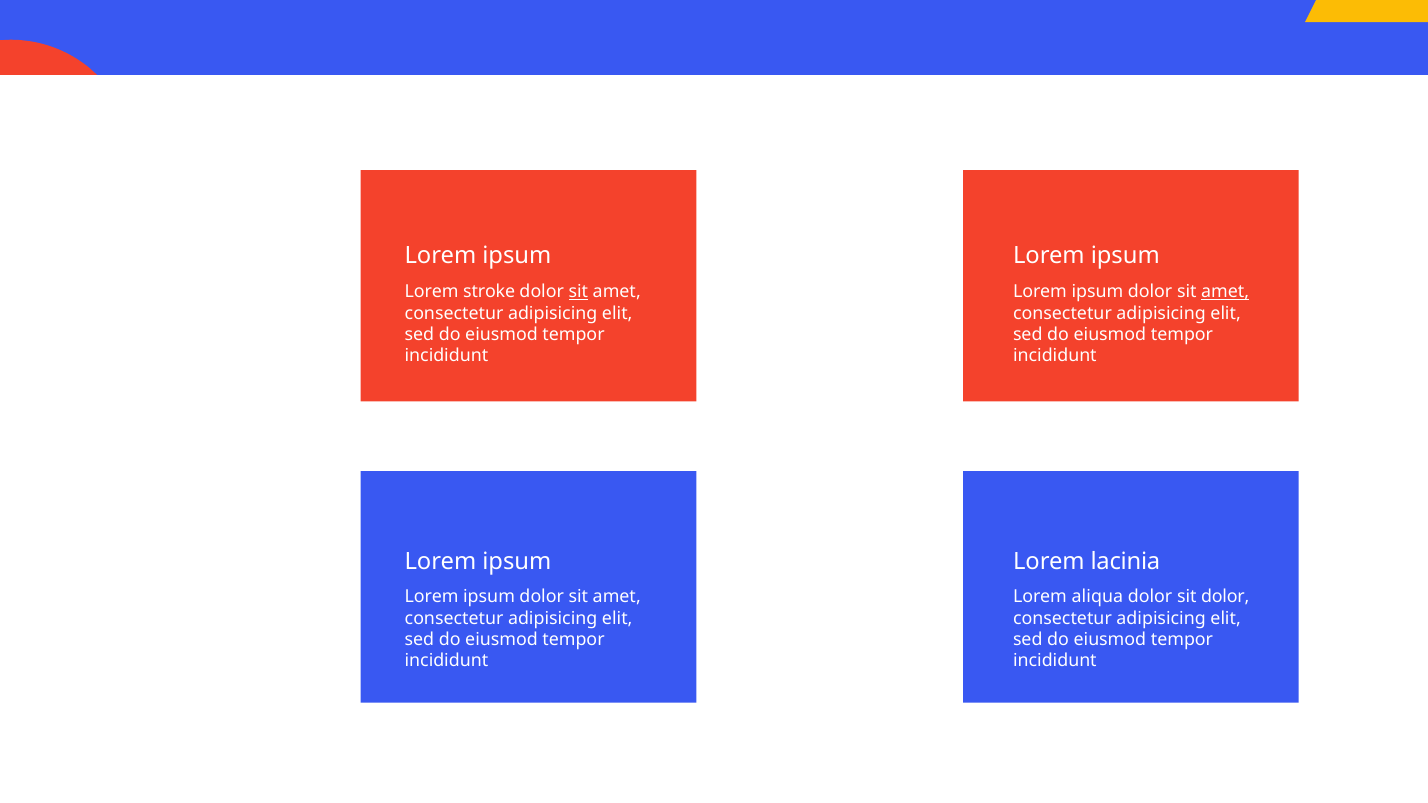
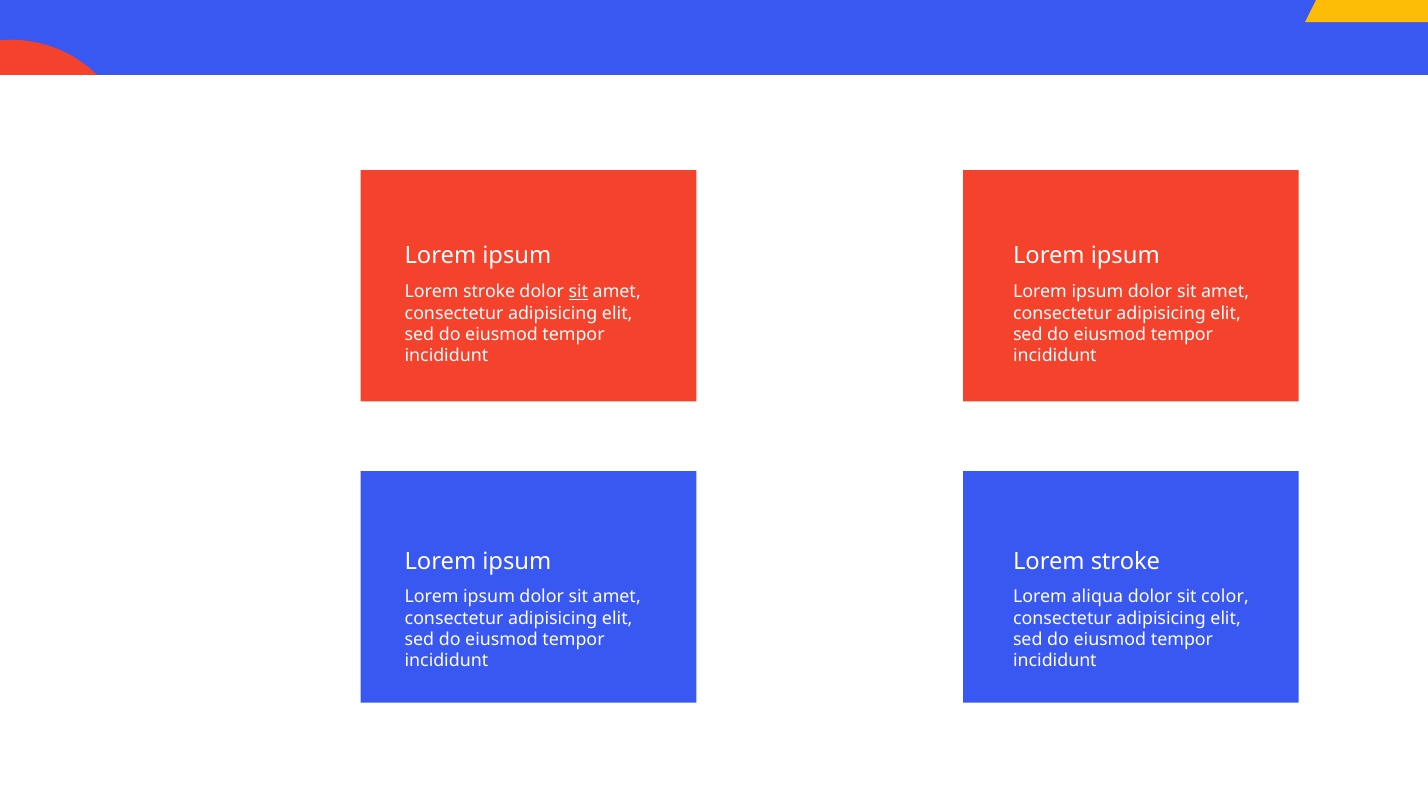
amet underline: present -> none (1225, 292)
lacinia: lacinia -> stroke (1125, 561)
sit dolor: dolor -> color (1225, 597)
